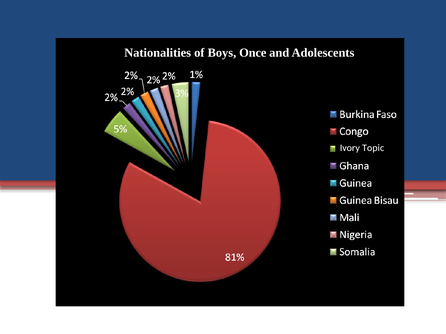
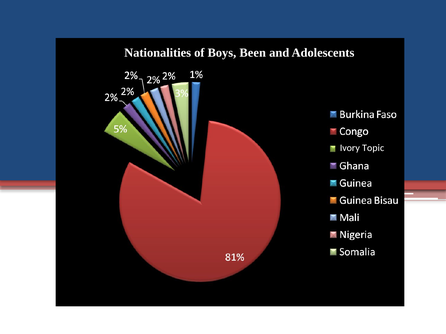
Once: Once -> Been (253, 53)
